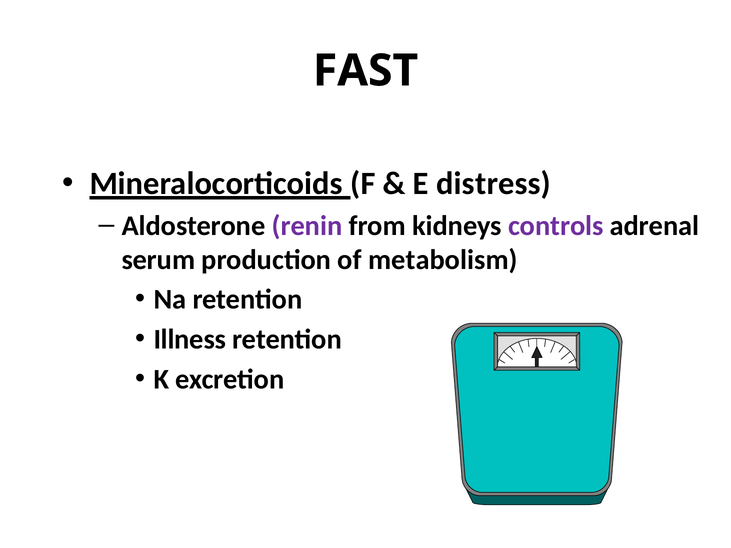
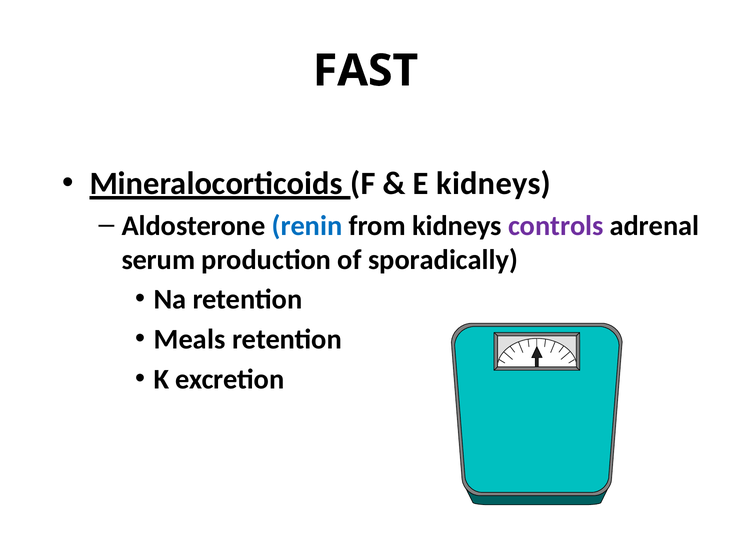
E distress: distress -> kidneys (494, 184)
renin colour: purple -> blue (307, 226)
metabolism: metabolism -> sporadically (443, 260)
Illness: Illness -> Meals (190, 340)
